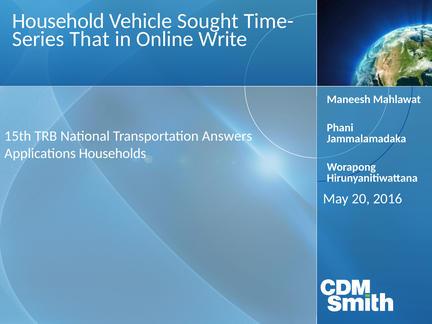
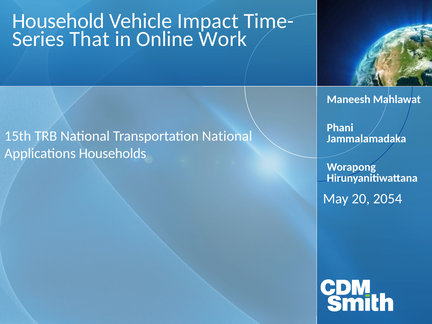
Sought: Sought -> Impact (208, 21)
Write: Write -> Work (223, 39)
Transportation Answers: Answers -> National (227, 136)
2016: 2016 -> 2054 (388, 199)
